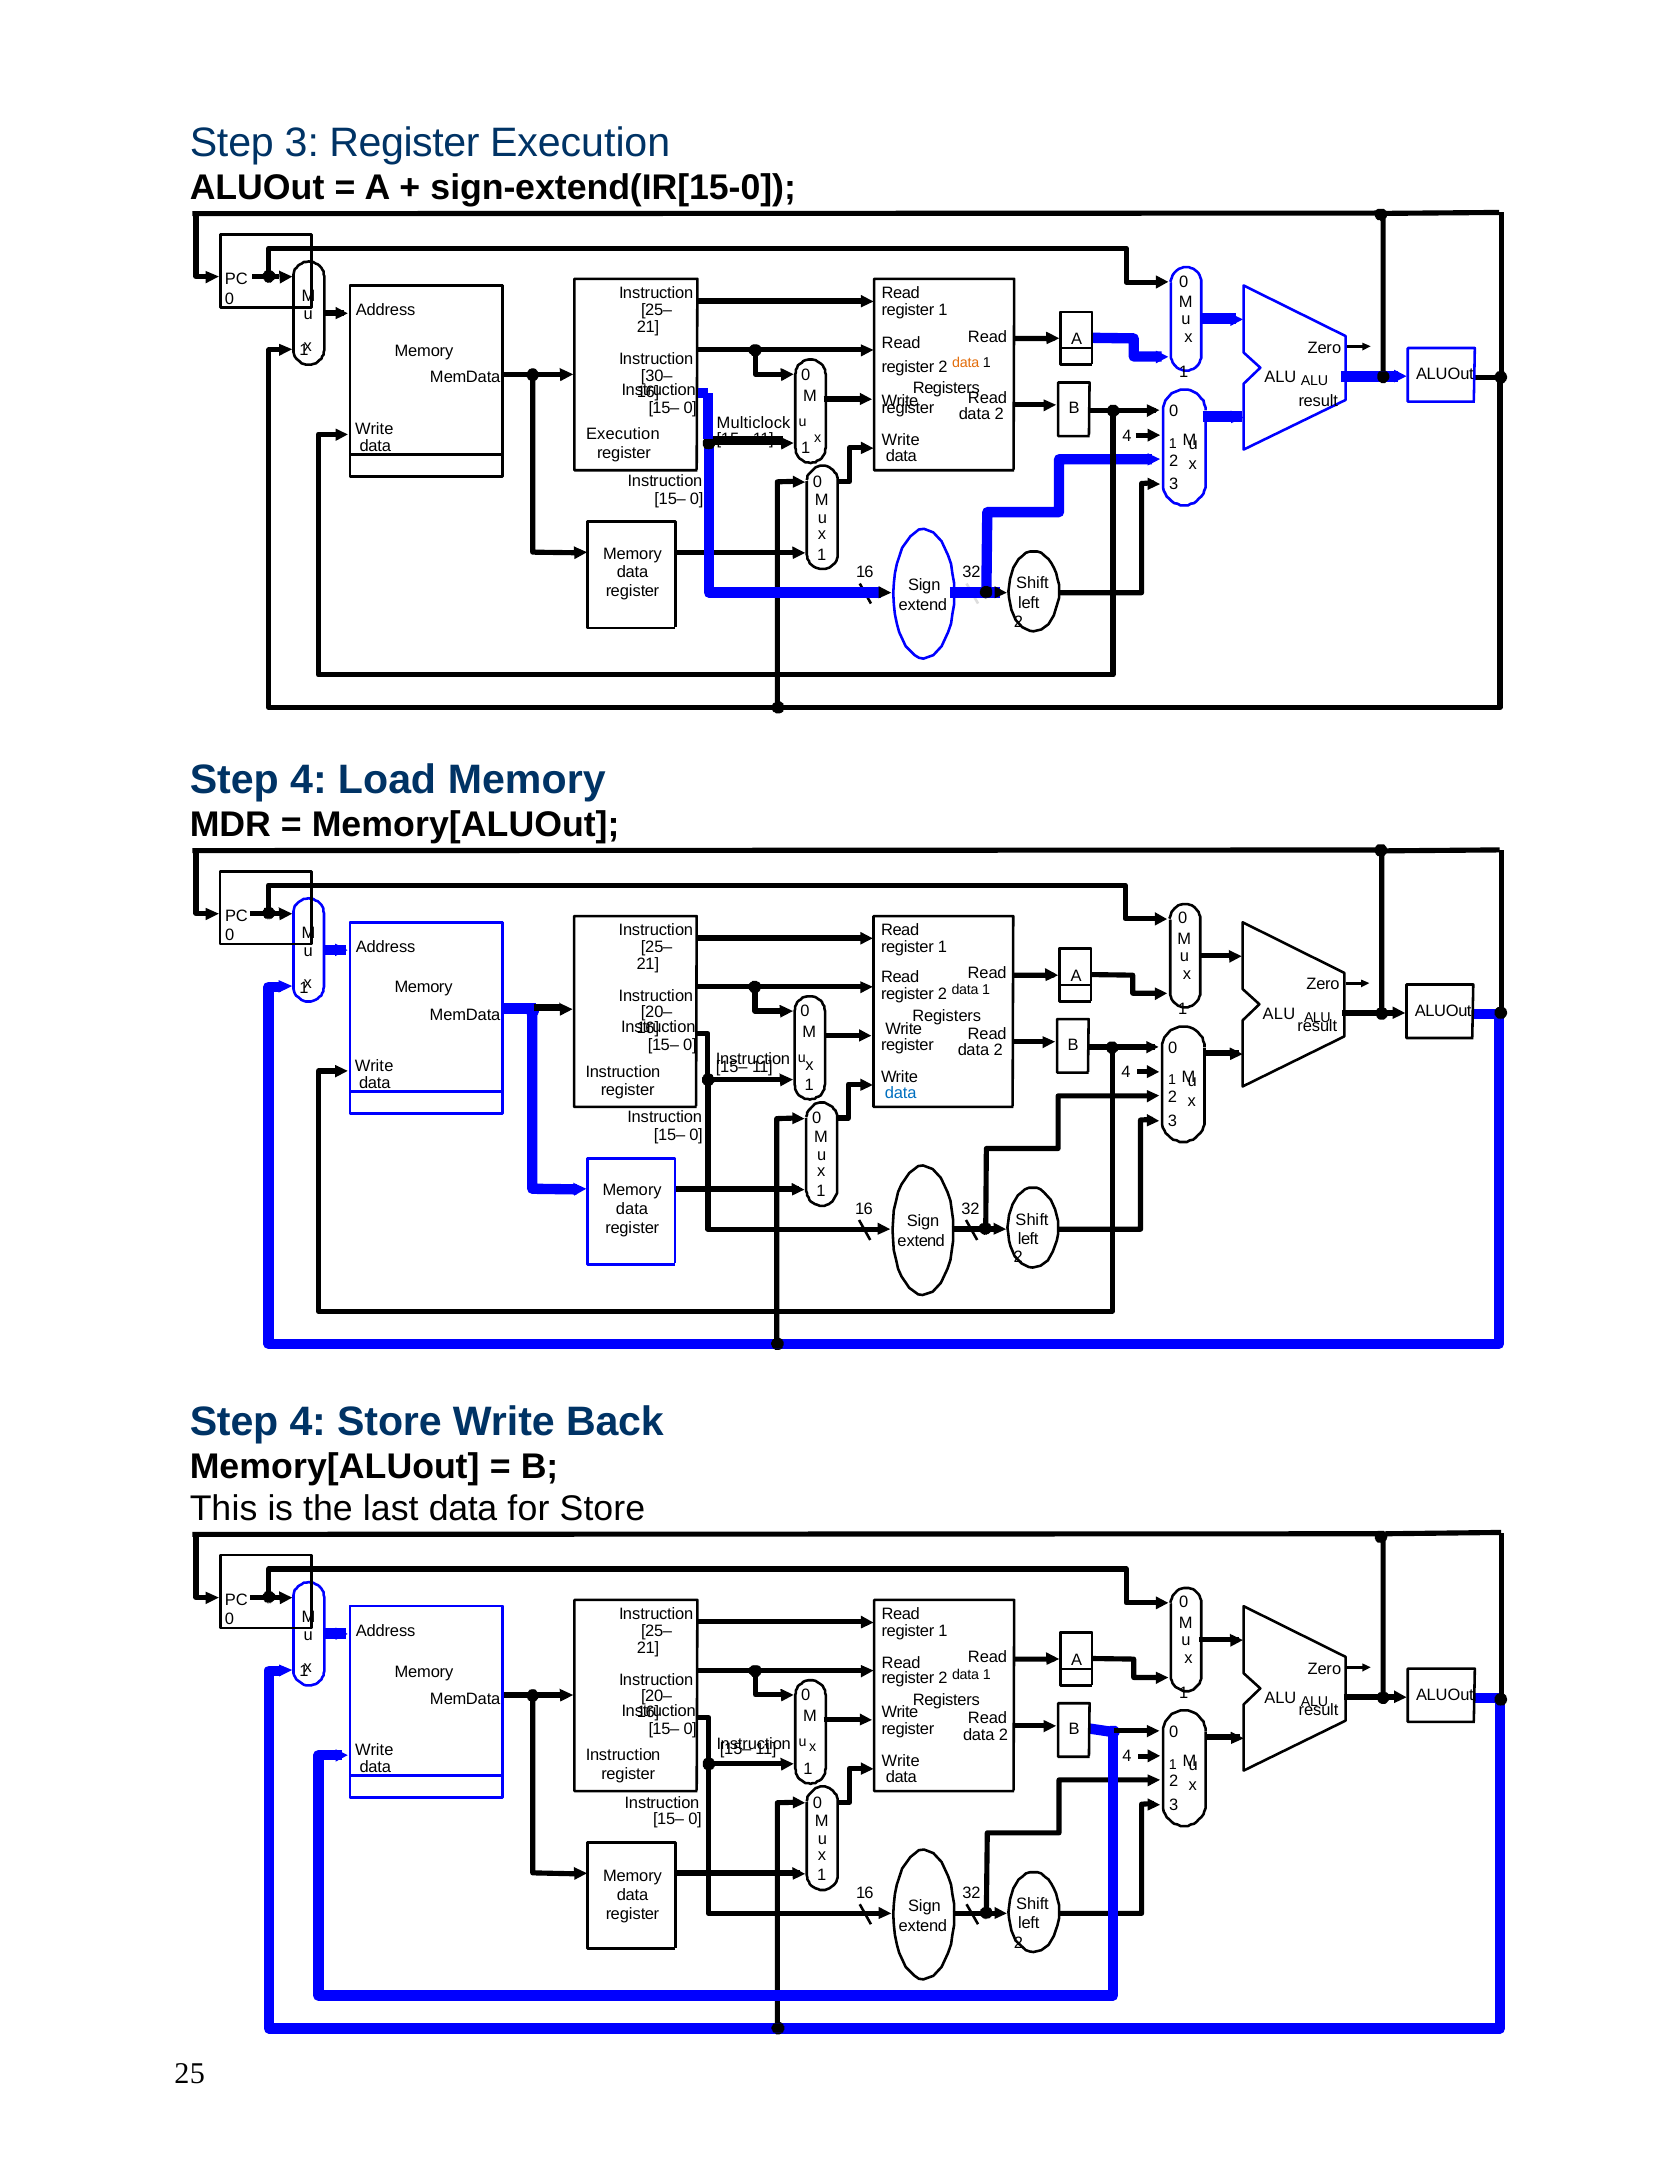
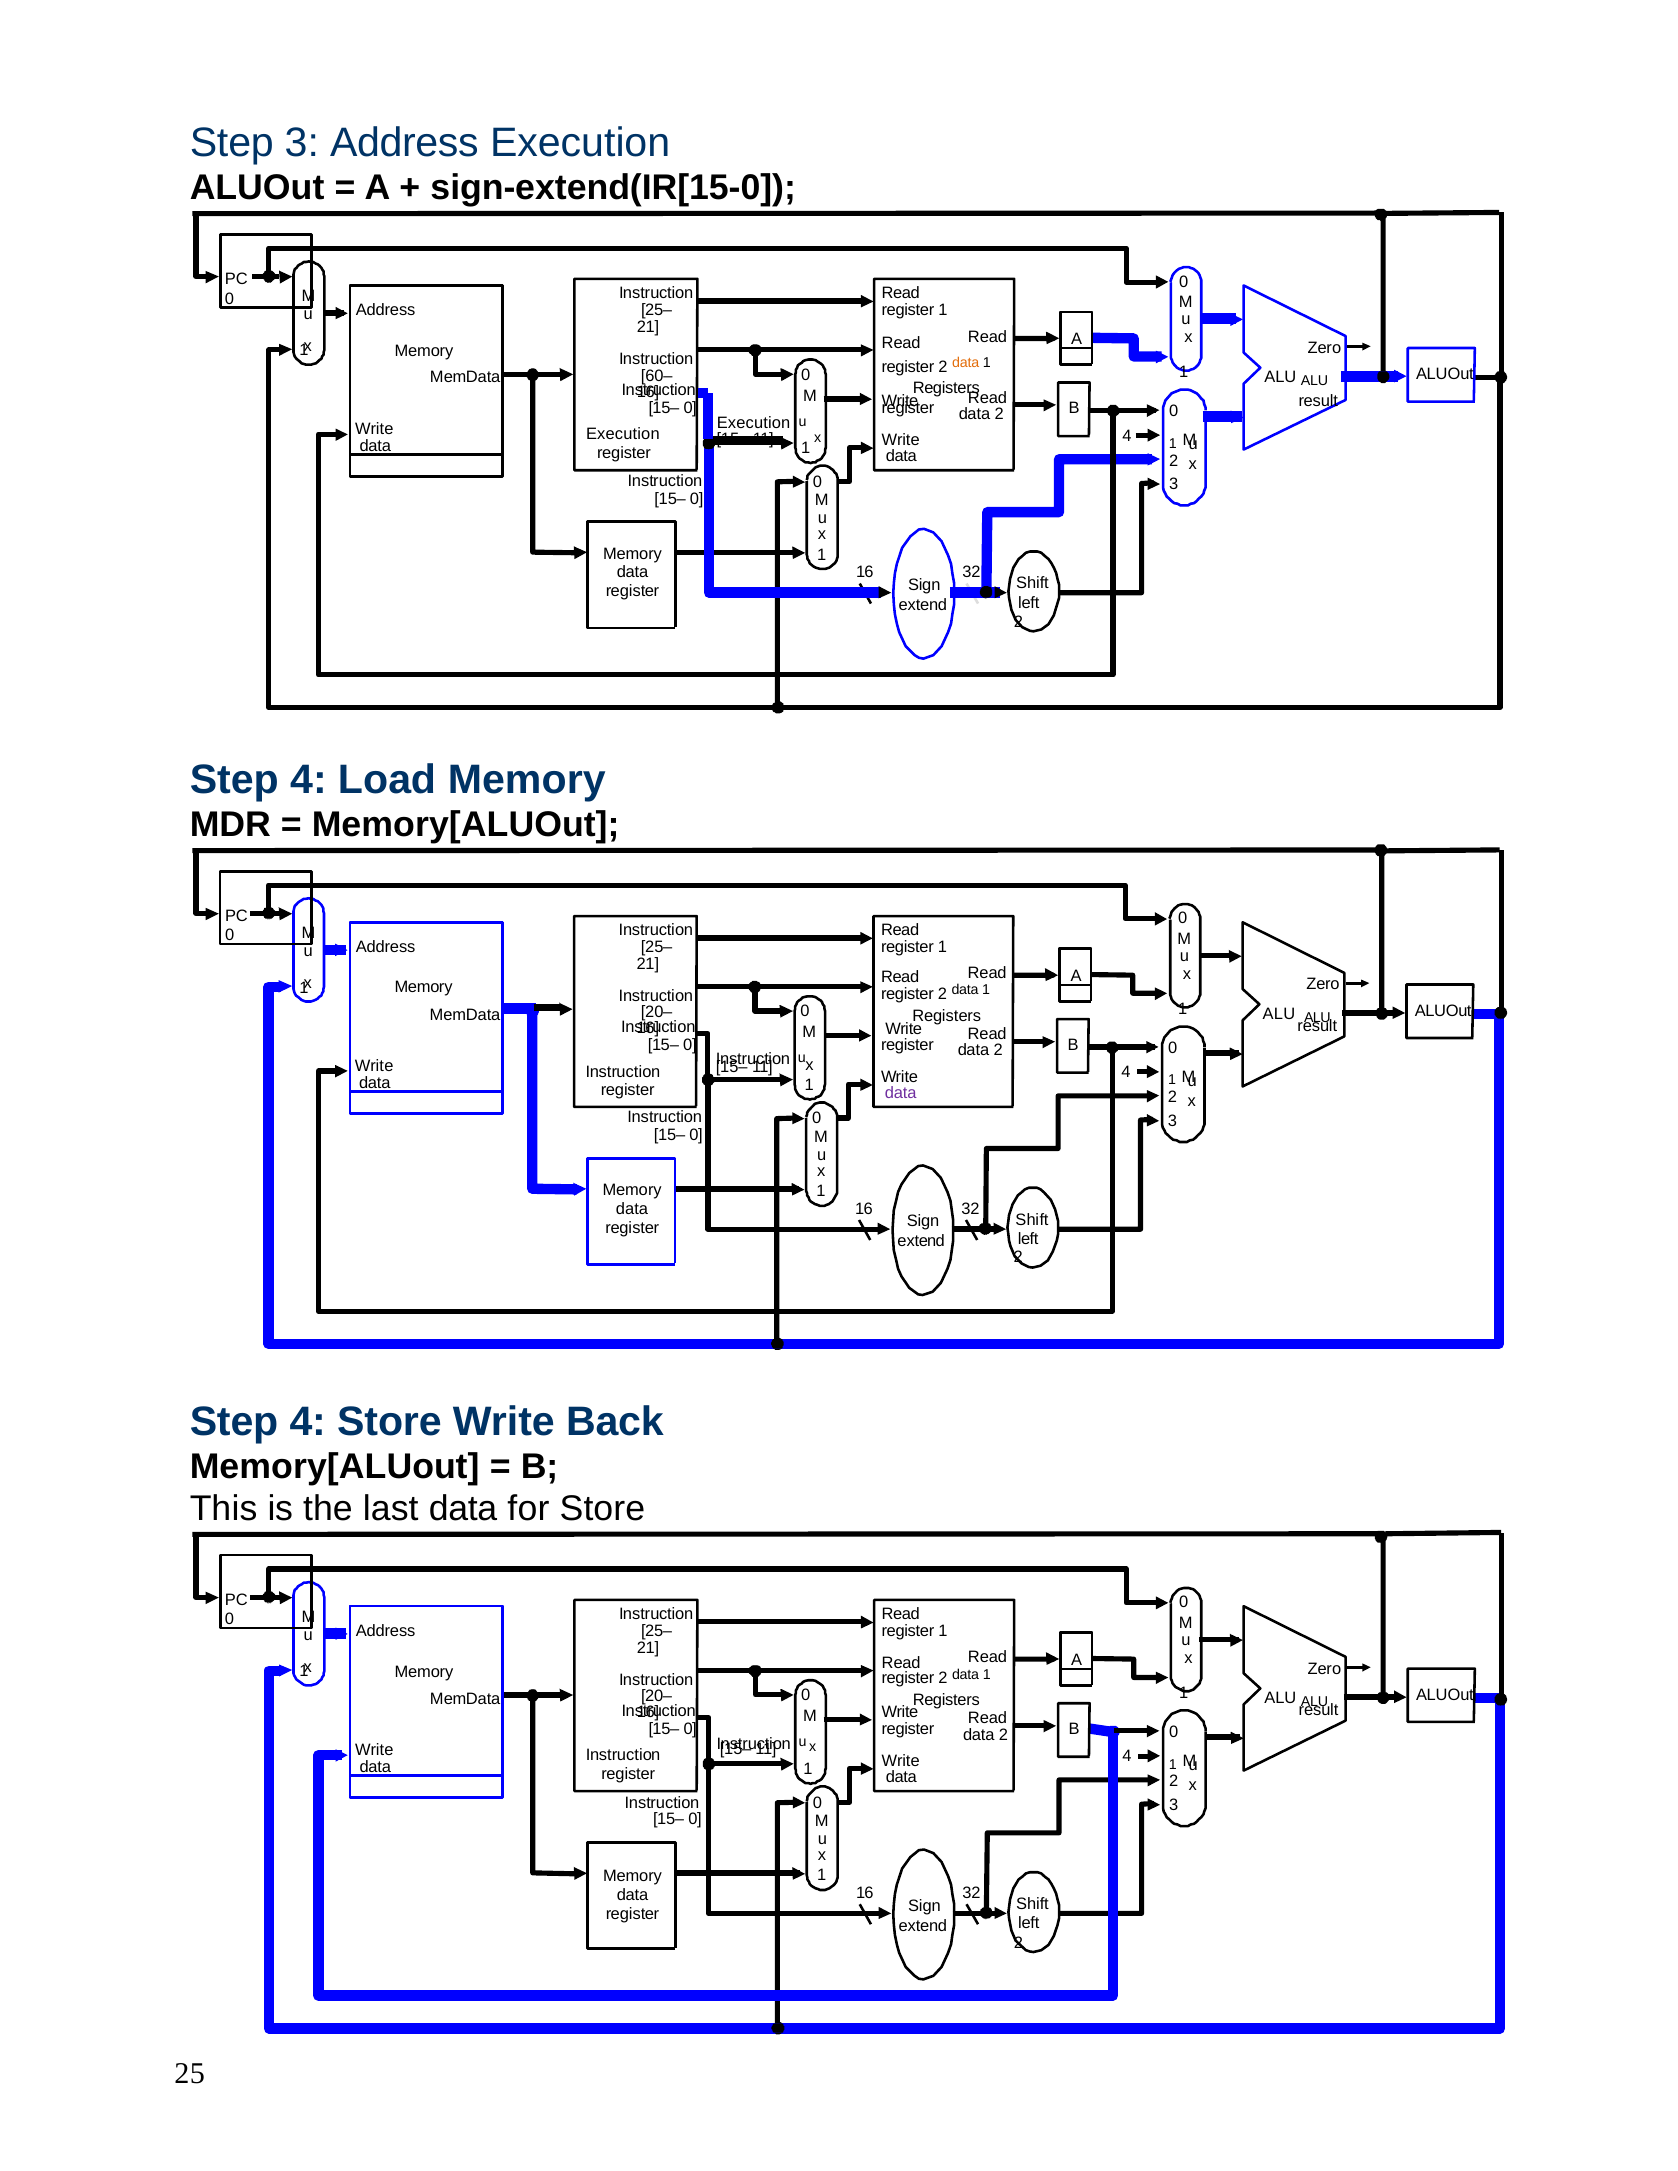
3 Register: Register -> Address (404, 143)
30–: 30– -> 60– (657, 376)
Multiclock: Multiclock -> Execution (754, 423)
data colour: blue -> purple (901, 1093)
